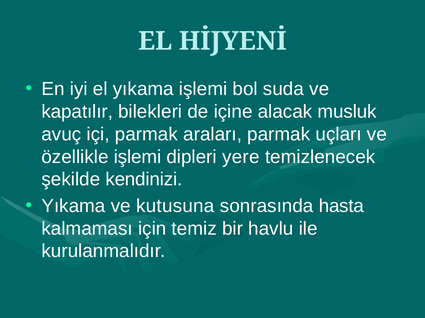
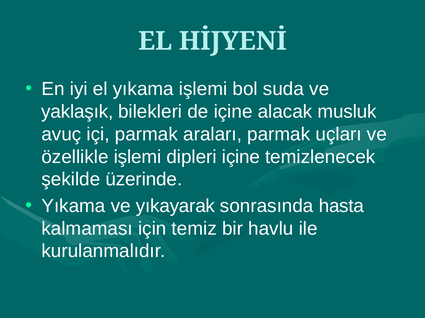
kapatılır: kapatılır -> yaklaşık (77, 112)
dipleri yere: yere -> içine (241, 157)
kendinizi: kendinizi -> üzerinde (144, 180)
kutusuna: kutusuna -> yıkayarak (175, 206)
